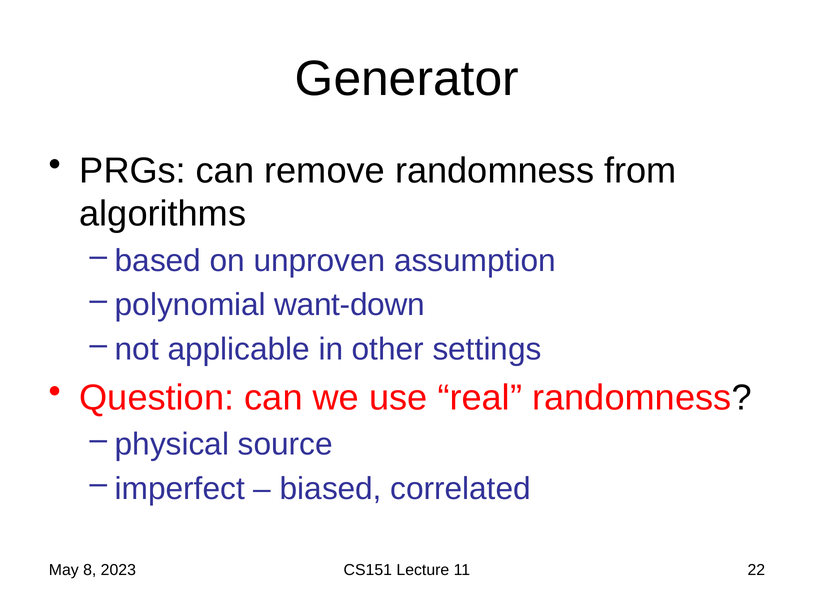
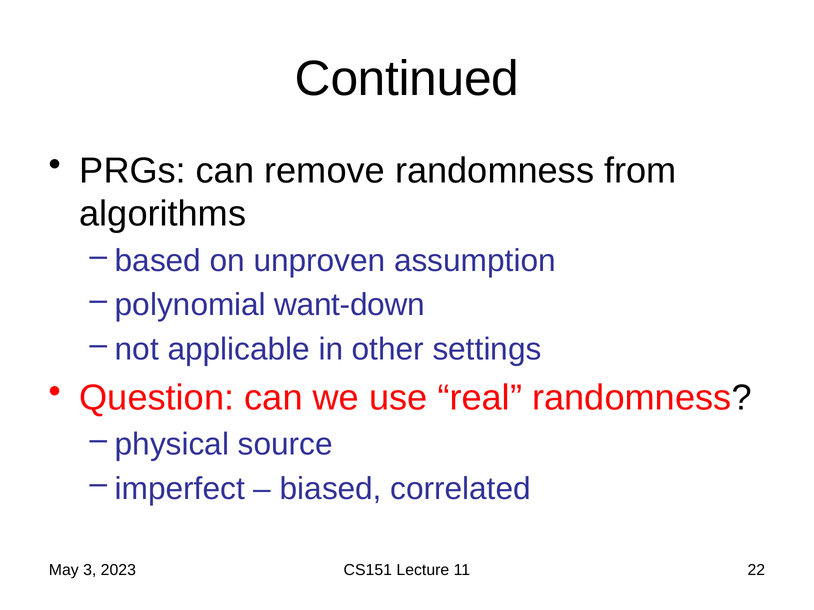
Generator: Generator -> Continued (407, 79)
8: 8 -> 3 (90, 571)
